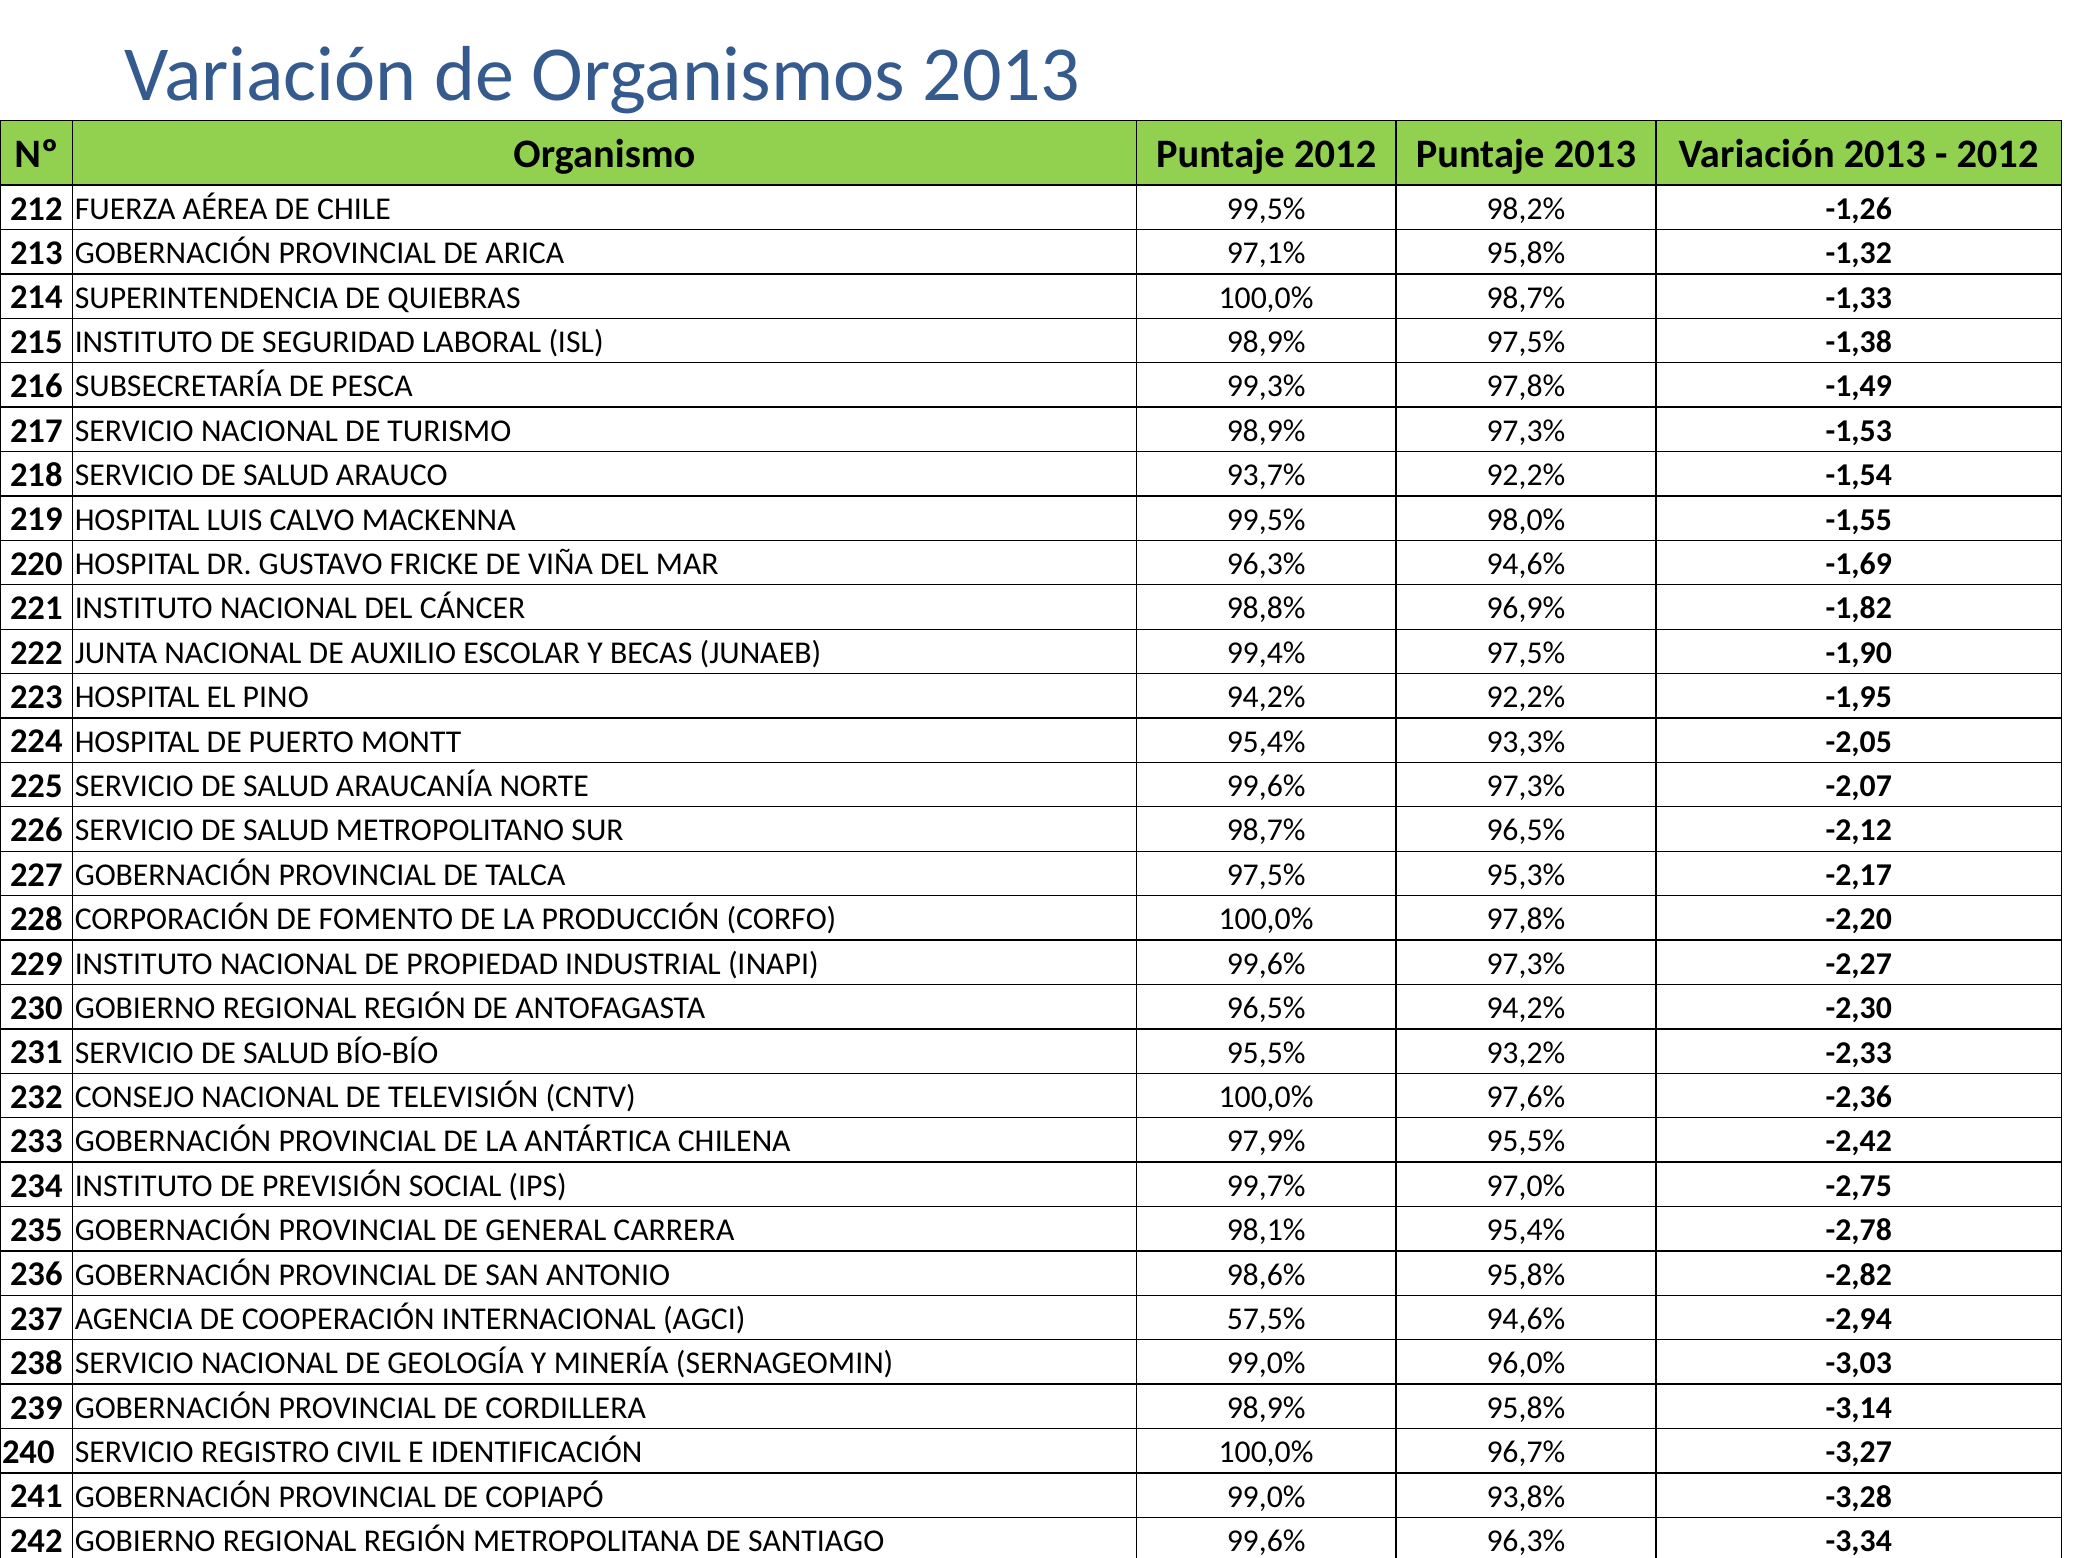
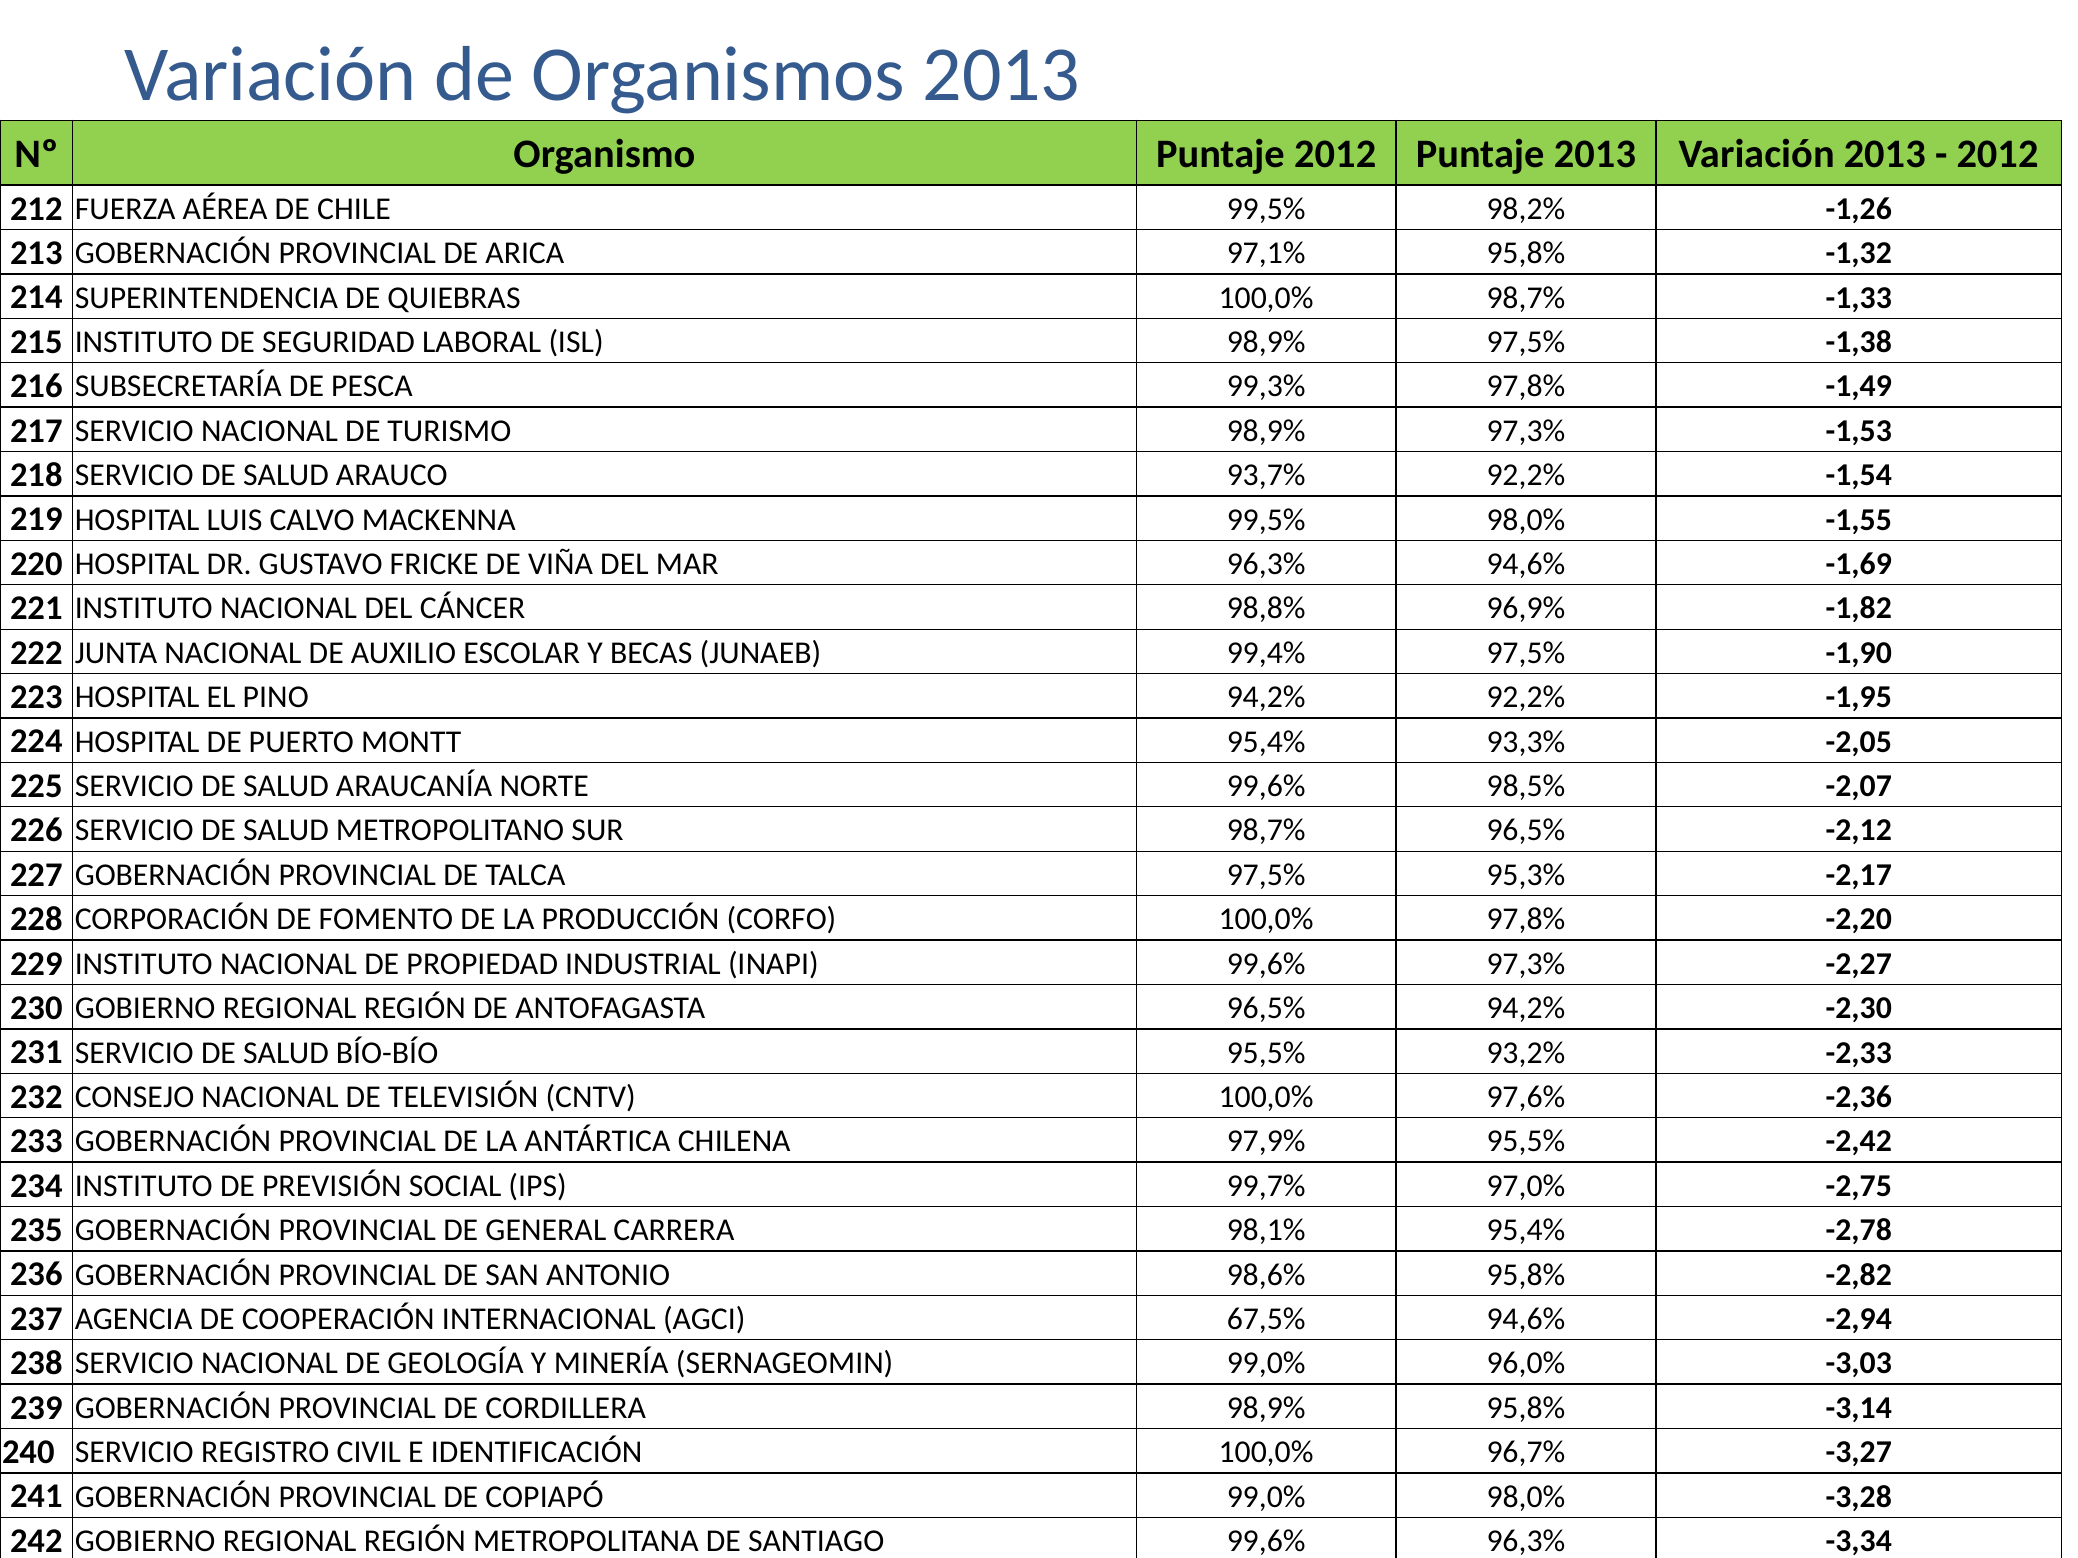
NORTE 99,6% 97,3%: 97,3% -> 98,5% (1526, 786)
57,5%: 57,5% -> 67,5% (1266, 1319)
99,0% 93,8%: 93,8% -> 98,0% (1526, 1497)
